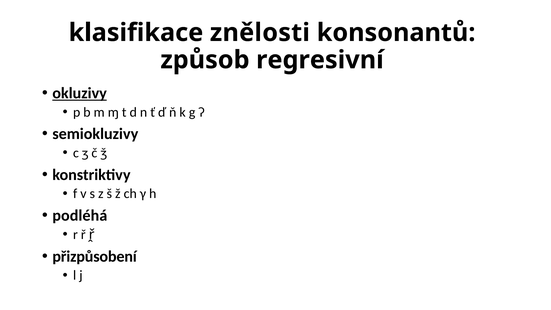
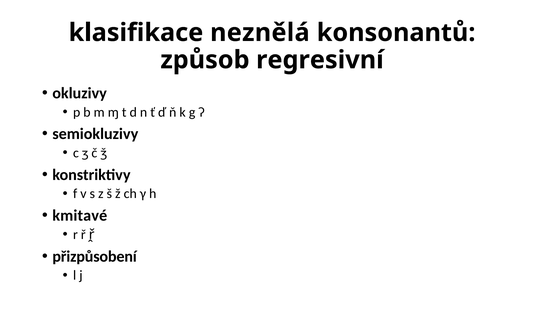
znělosti: znělosti -> neznělá (260, 33)
okluzivy underline: present -> none (80, 93)
podléhá: podléhá -> kmitavé (80, 216)
